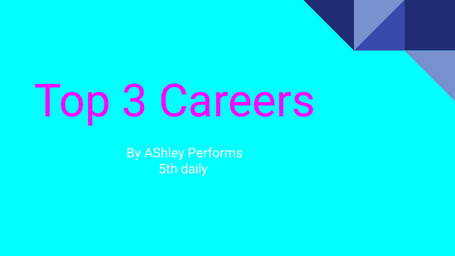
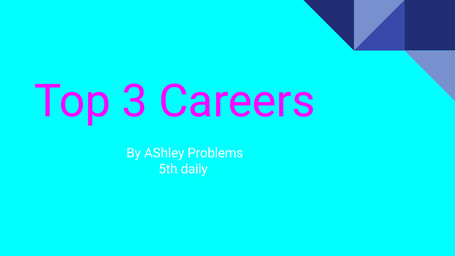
Performs: Performs -> Problems (215, 153)
